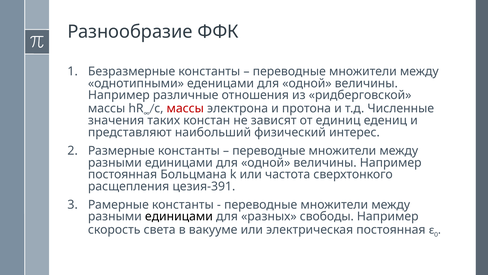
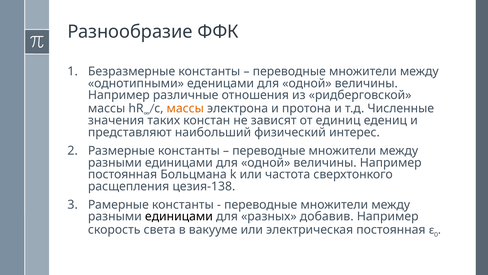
массы colour: red -> orange (185, 108)
цезия-391: цезия-391 -> цезия-138 (204, 186)
свободы: свободы -> добавив (327, 216)
